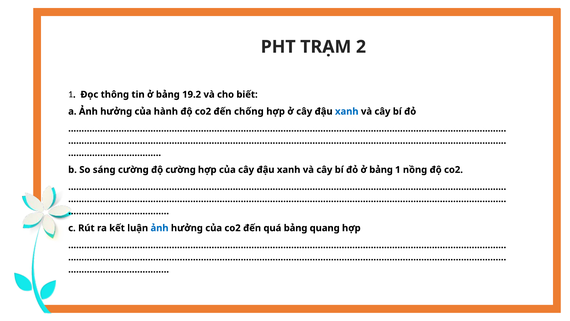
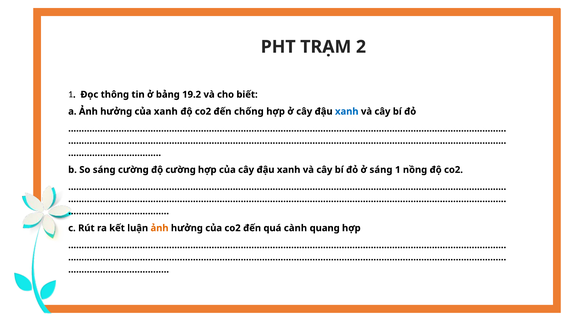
của hành: hành -> xanh (166, 111)
đỏ ở bảng: bảng -> sáng (381, 170)
ảnh colour: blue -> orange (160, 228)
quá bảng: bảng -> cành (295, 228)
